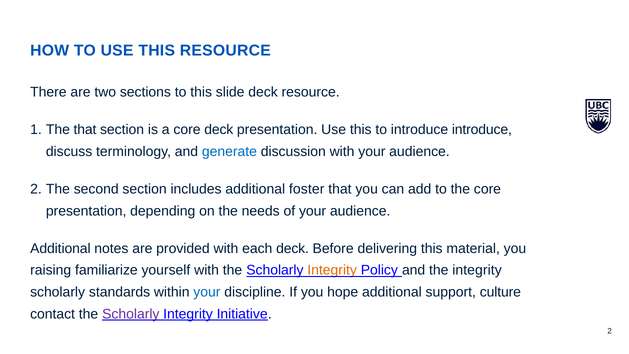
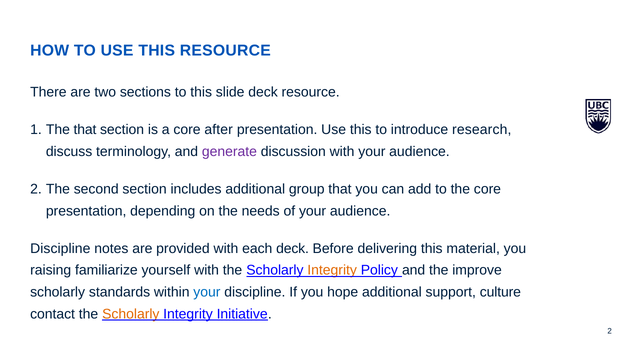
core deck: deck -> after (219, 130)
introduce introduce: introduce -> research (482, 130)
generate colour: blue -> purple (229, 152)
foster: foster -> group (307, 189)
Additional: Additional -> Discipline (60, 248)
the integrity: integrity -> improve (477, 270)
Scholarly colour: purple -> orange (131, 314)
